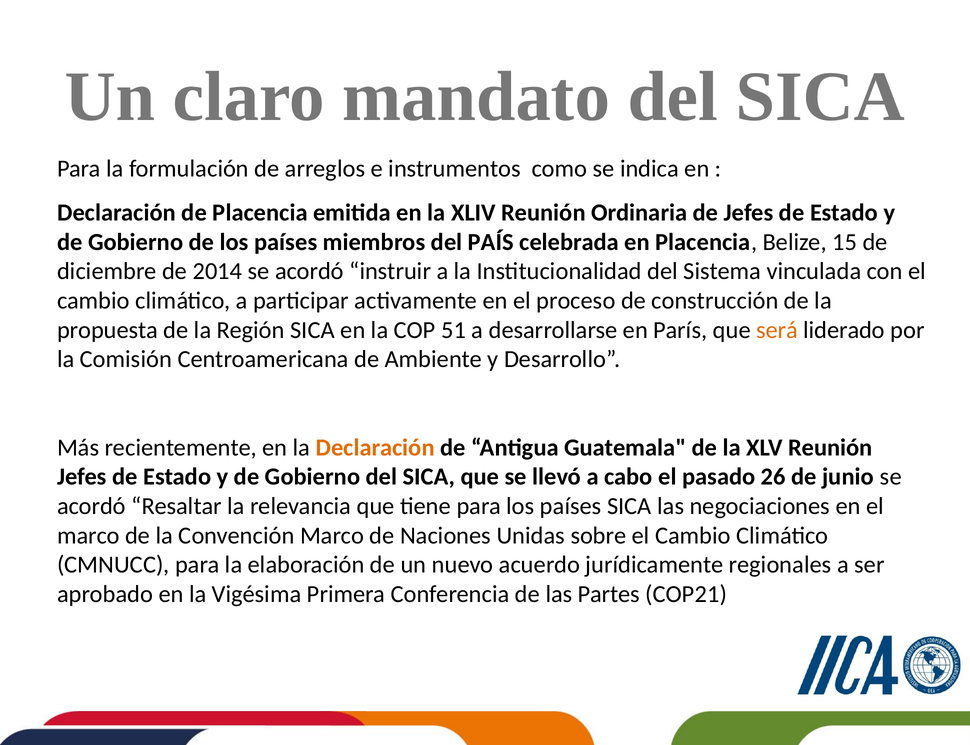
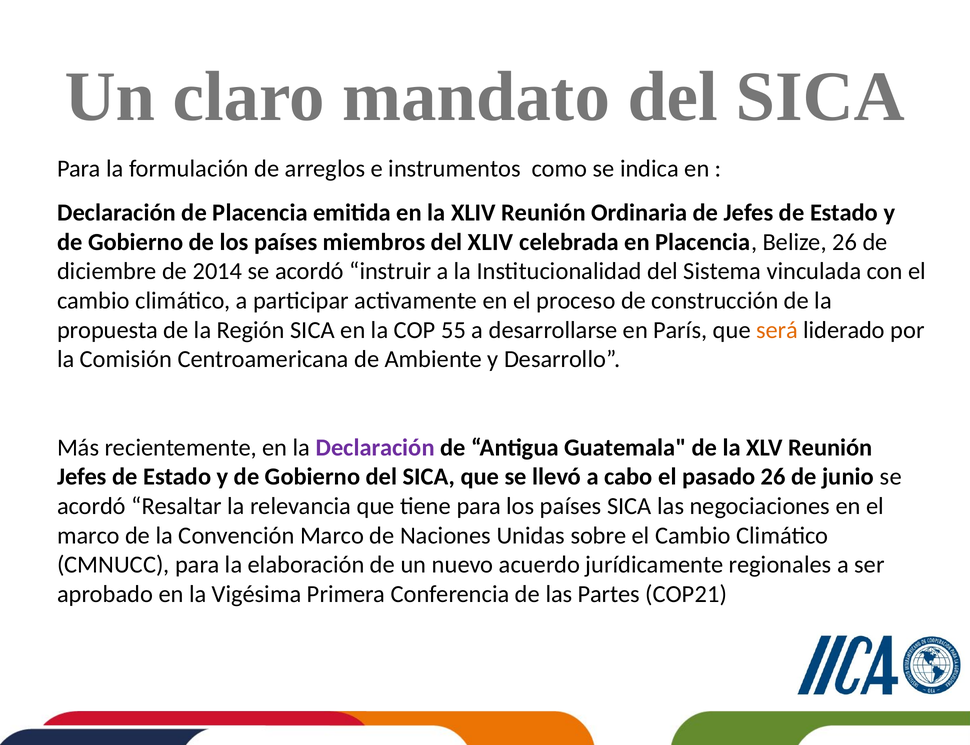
del PAÍS: PAÍS -> XLIV (491, 242)
Belize 15: 15 -> 26 (845, 242)
51: 51 -> 55 (454, 330)
Declaración colour: orange -> purple (375, 447)
